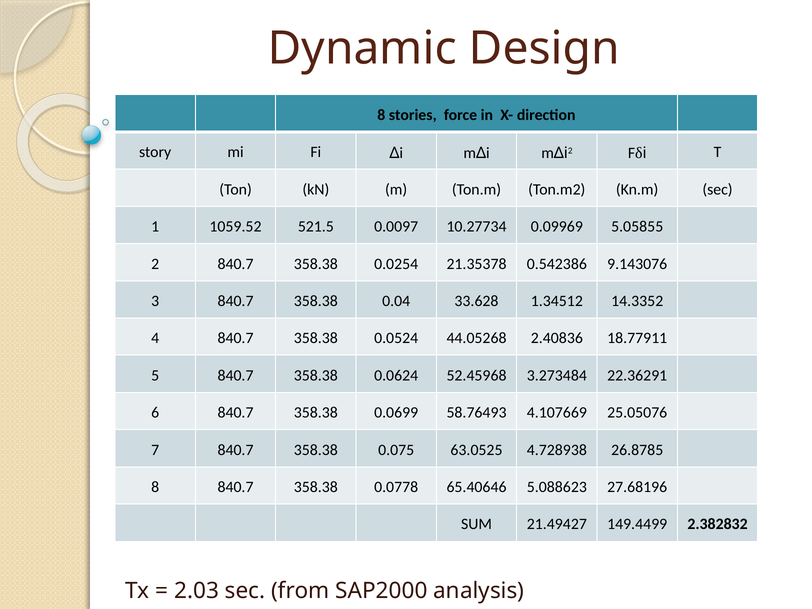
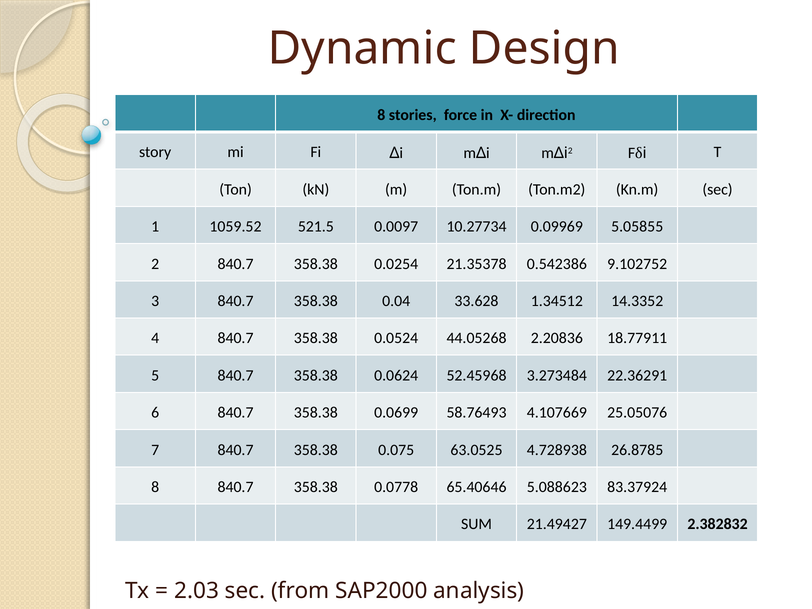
9.143076: 9.143076 -> 9.102752 (637, 264)
2.40836: 2.40836 -> 2.20836 (557, 338)
27.68196: 27.68196 -> 83.37924 (637, 487)
